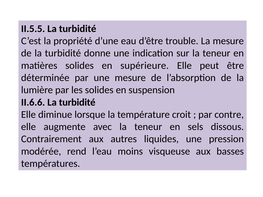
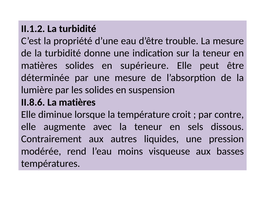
II.5.5: II.5.5 -> II.1.2 (33, 29)
II.6.6: II.6.6 -> II.8.6 (33, 102)
turbidité: turbidité -> matières (77, 102)
